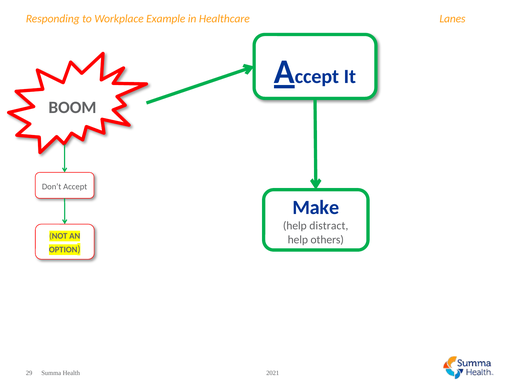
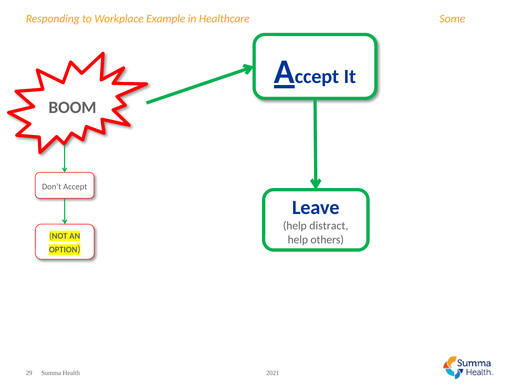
Lanes: Lanes -> Some (452, 19)
Make: Make -> Leave (316, 207)
